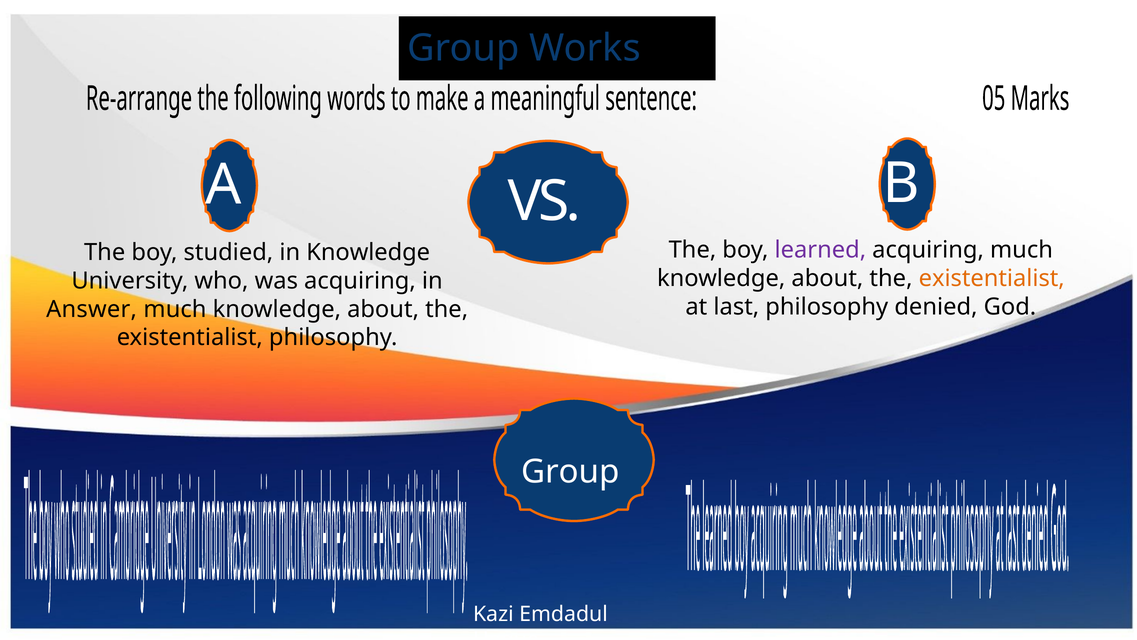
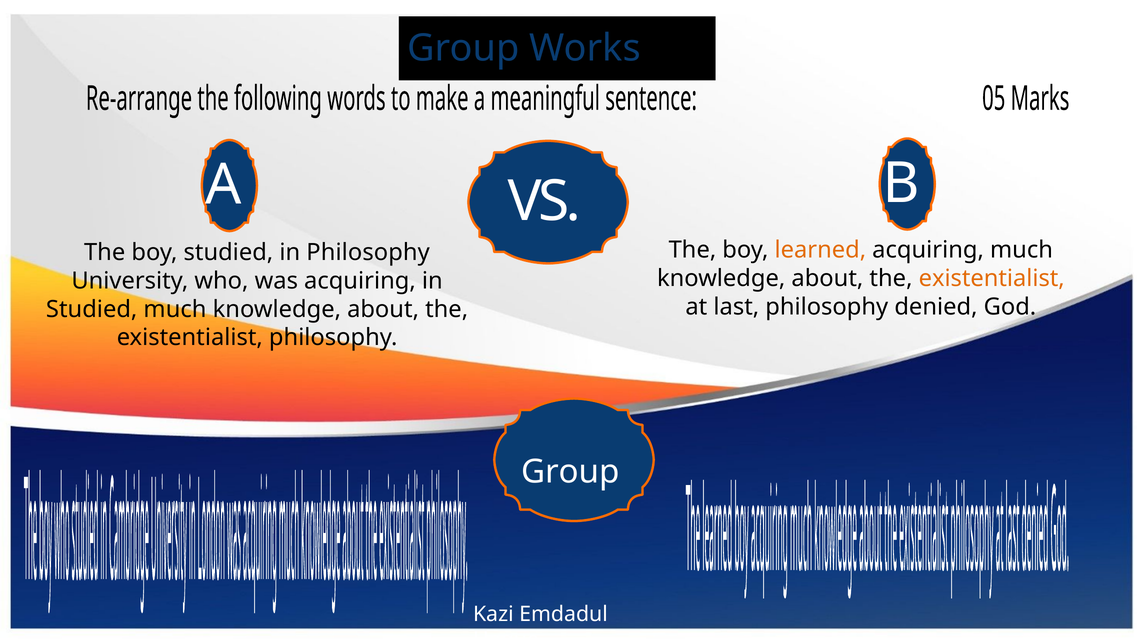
learned colour: purple -> orange (820, 250)
in Knowledge: Knowledge -> Philosophy (368, 252)
Answer: Answer -> Studied (92, 309)
